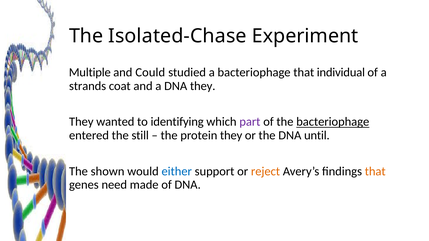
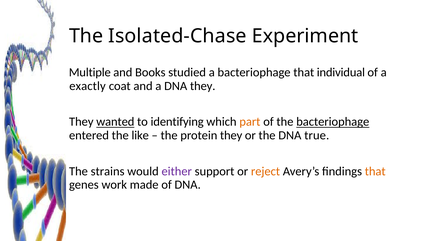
Could: Could -> Books (150, 73)
strands: strands -> exactly (87, 86)
wanted underline: none -> present (115, 122)
part colour: purple -> orange (250, 122)
still: still -> like (140, 136)
until: until -> true (317, 136)
shown: shown -> strains (108, 172)
either colour: blue -> purple (177, 172)
need: need -> work (114, 185)
